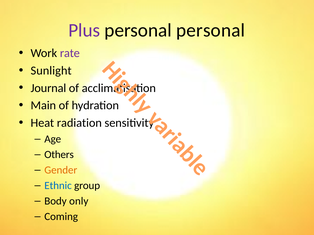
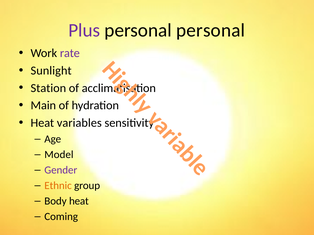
Journal: Journal -> Station (48, 88)
radiation: radiation -> variables (79, 123)
Others: Others -> Model (59, 155)
Gender colour: orange -> purple (61, 170)
Ethnic colour: blue -> orange (58, 186)
Body only: only -> heat (79, 201)
